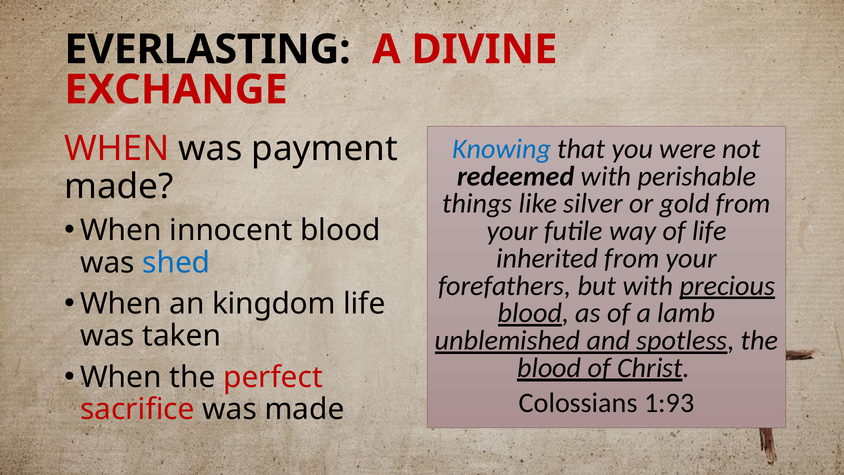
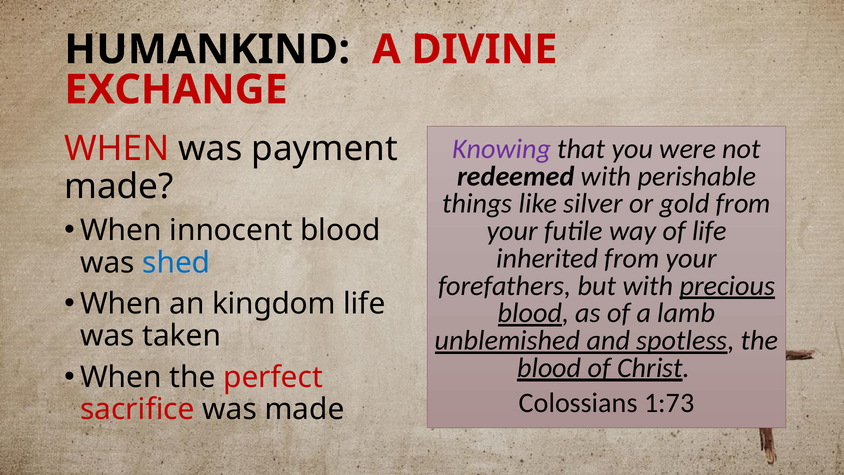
EVERLASTING: EVERLASTING -> HUMANKIND (207, 49)
Knowing colour: blue -> purple (502, 149)
1:93: 1:93 -> 1:73 (669, 403)
